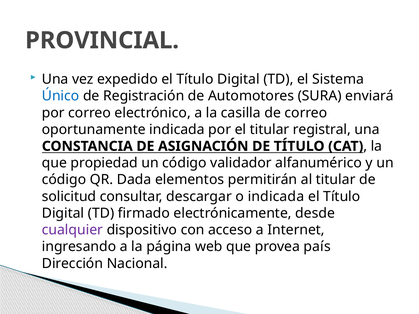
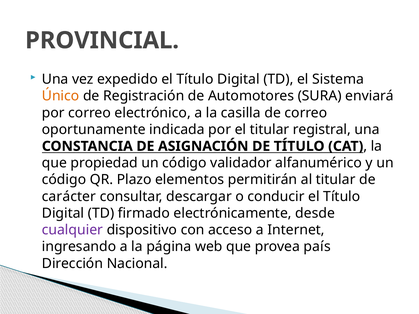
Único colour: blue -> orange (61, 96)
Dada: Dada -> Plazo (134, 180)
solicitud: solicitud -> carácter (69, 197)
o indicada: indicada -> conducir (276, 197)
